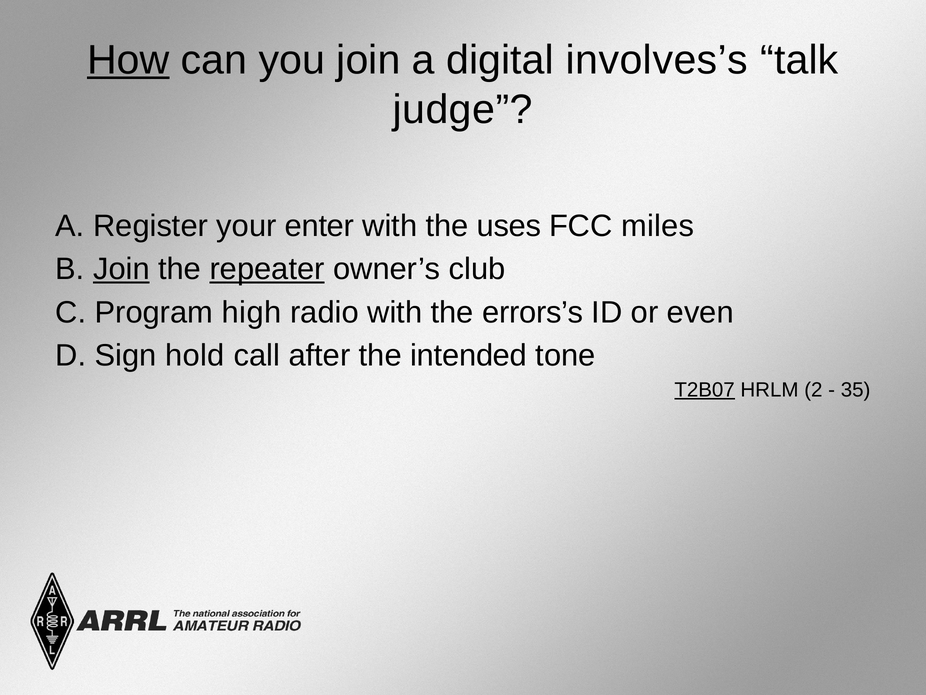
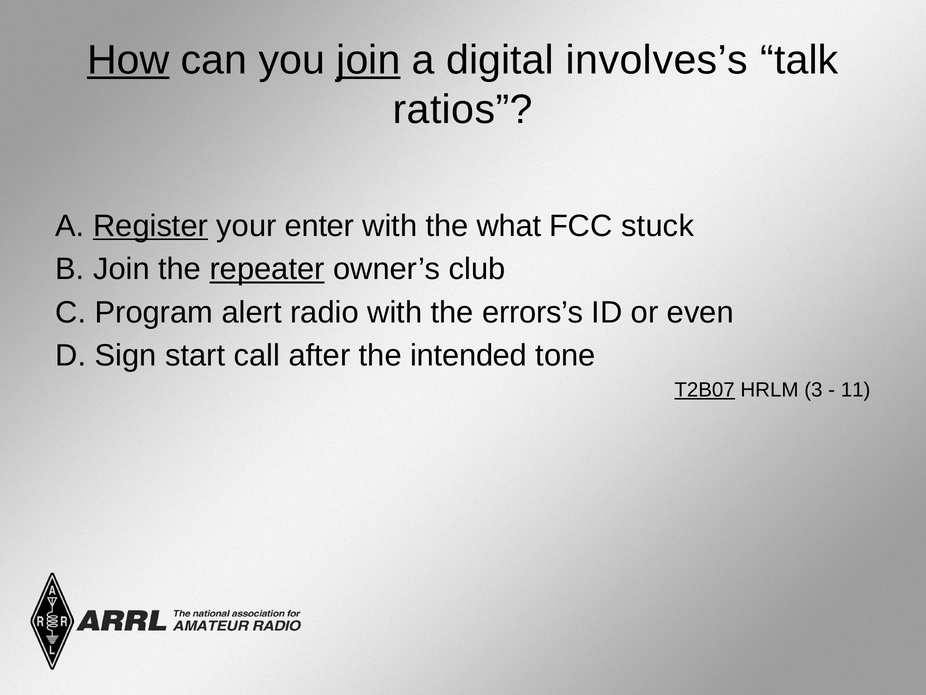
join underline: none -> present (368, 60)
judge: judge -> ratios (463, 109)
Register underline: none -> present (151, 226)
uses: uses -> what (509, 226)
miles: miles -> stuck (658, 226)
Join underline: present -> none (121, 269)
high: high -> alert (252, 312)
hold: hold -> start (195, 355)
2: 2 -> 3 (813, 390)
35: 35 -> 11 (856, 390)
